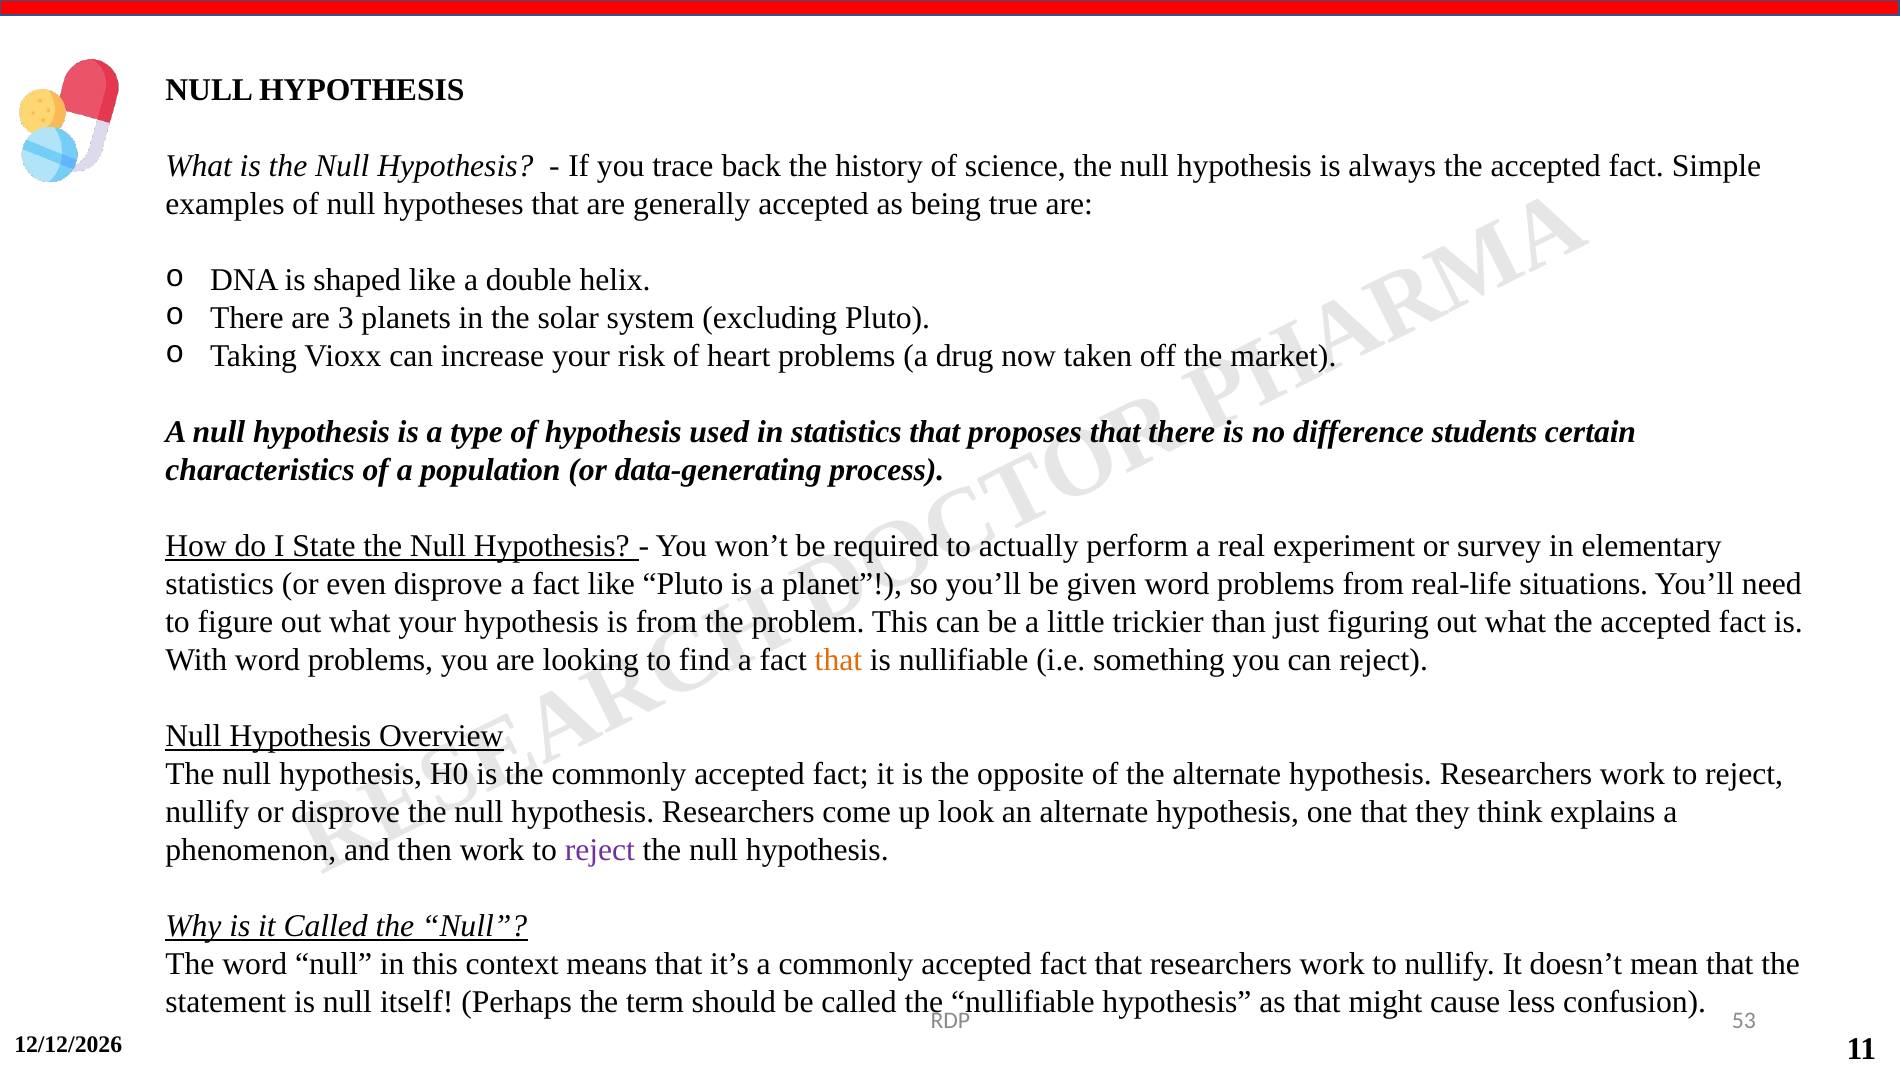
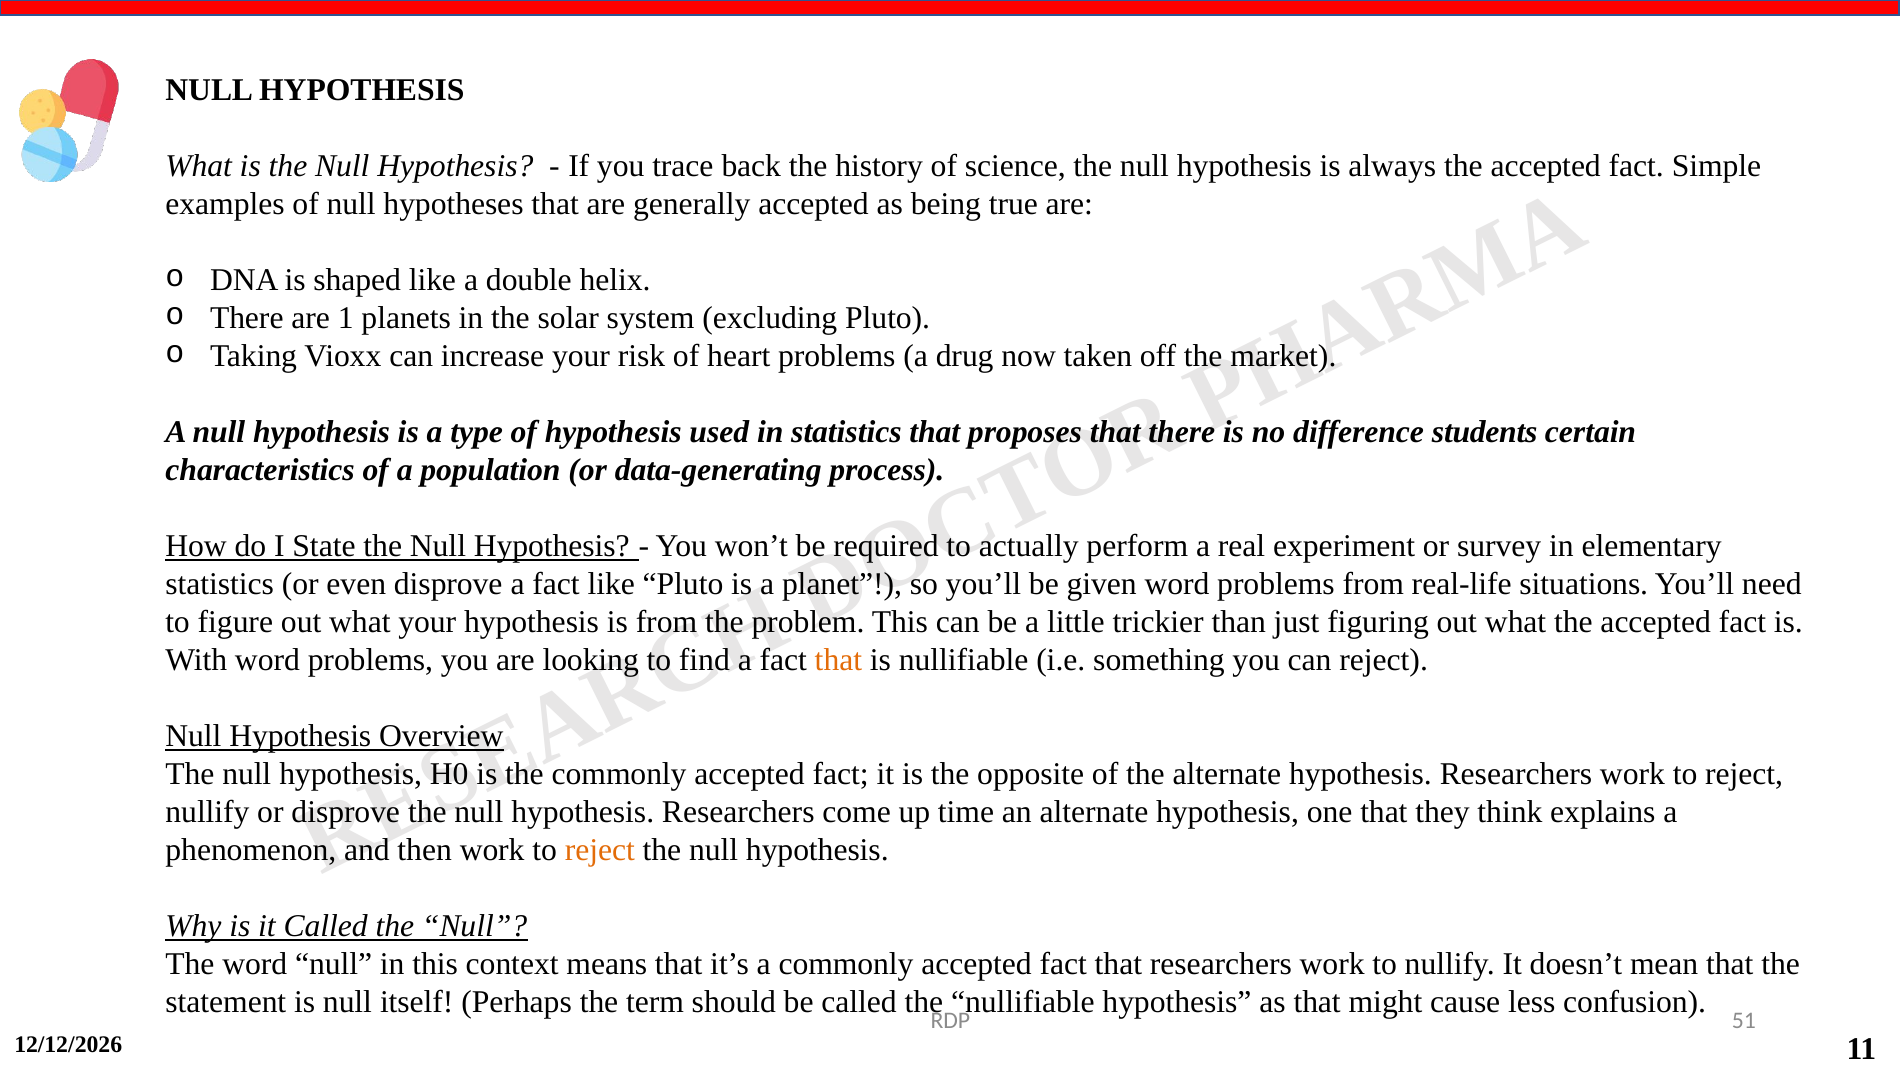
3: 3 -> 1 (346, 318)
look: look -> time (966, 812)
reject colour: purple -> orange (600, 850)
53: 53 -> 51 (1744, 1021)
